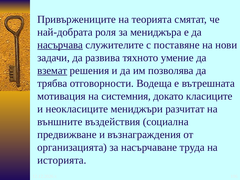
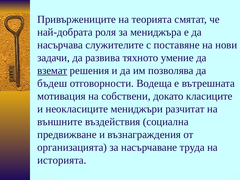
насърчава underline: present -> none (60, 45)
трябва: трябва -> бъдеш (52, 83)
системния: системния -> собствени (126, 96)
